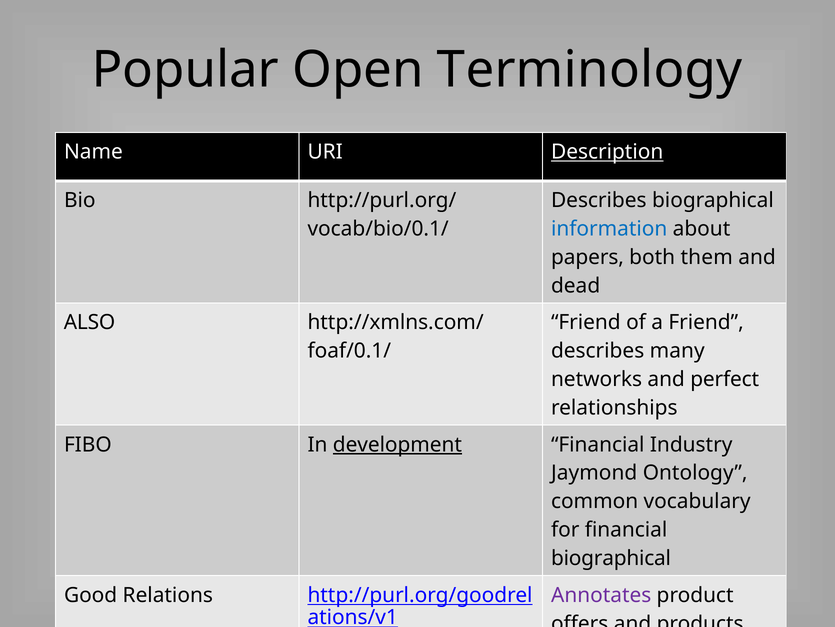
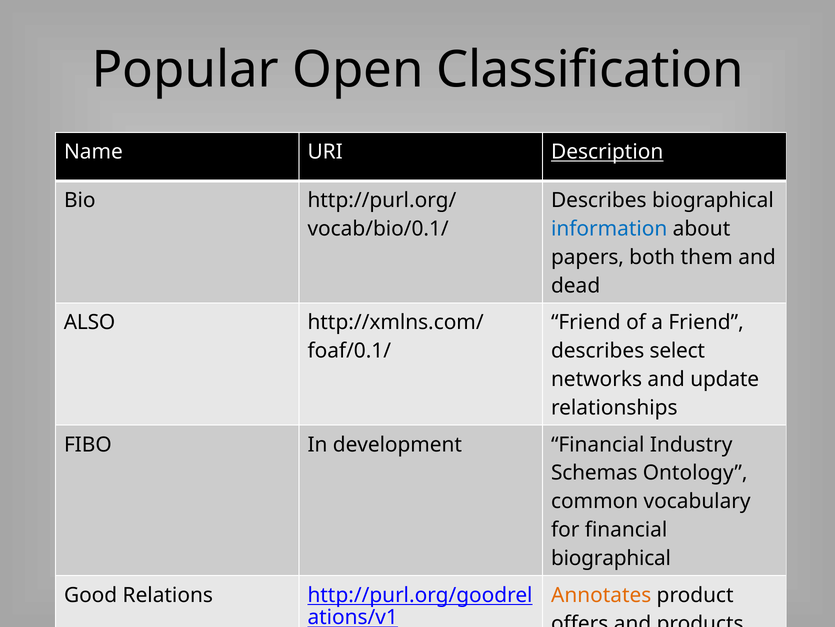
Terminology: Terminology -> Classification (590, 70)
many: many -> select (677, 351)
perfect: perfect -> update (725, 379)
development underline: present -> none (397, 444)
Jaymond: Jaymond -> Schemas (594, 473)
Annotates colour: purple -> orange (601, 595)
